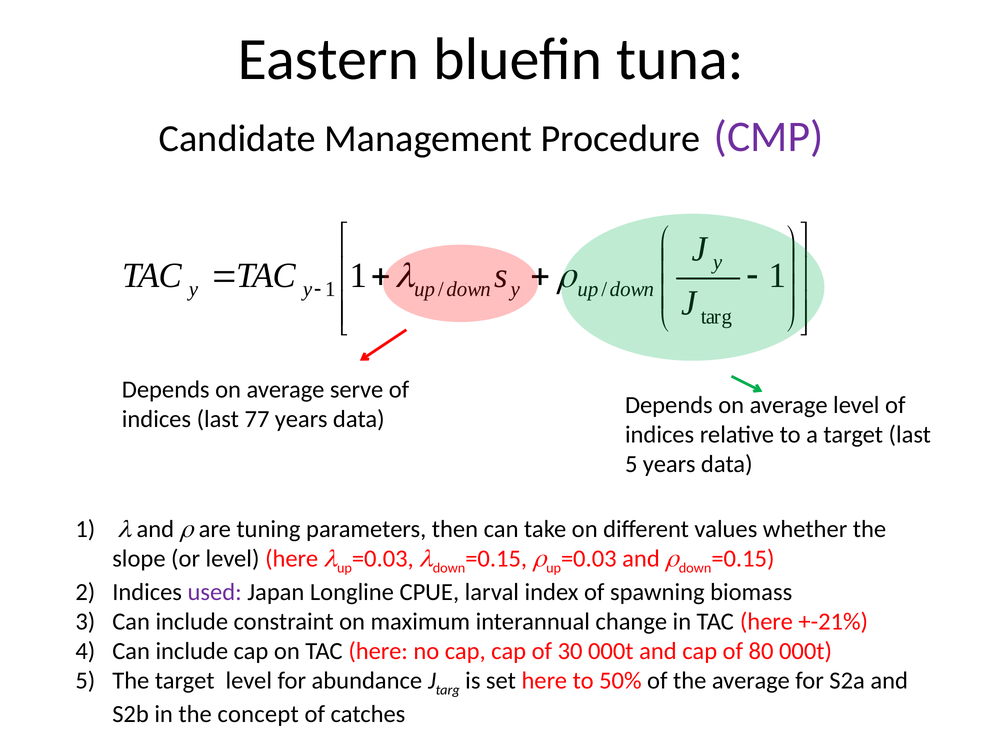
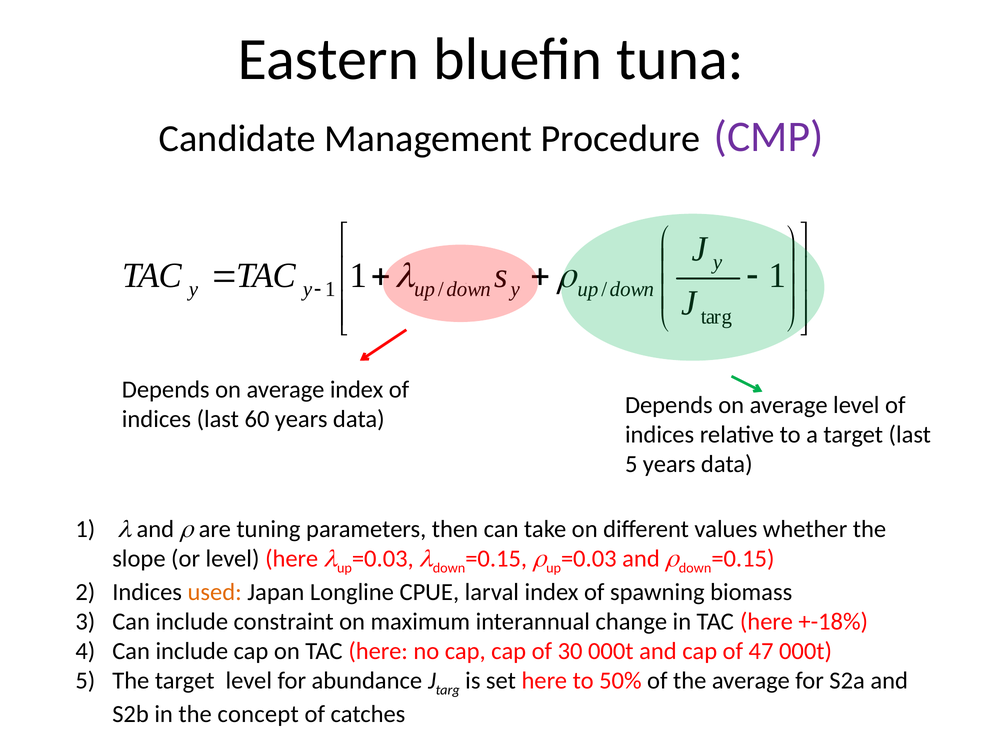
average serve: serve -> index (357, 390)
77: 77 -> 60 (257, 419)
used colour: purple -> orange (215, 592)
+-21%: +-21% -> +-18% (833, 622)
80: 80 -> 47 (761, 651)
